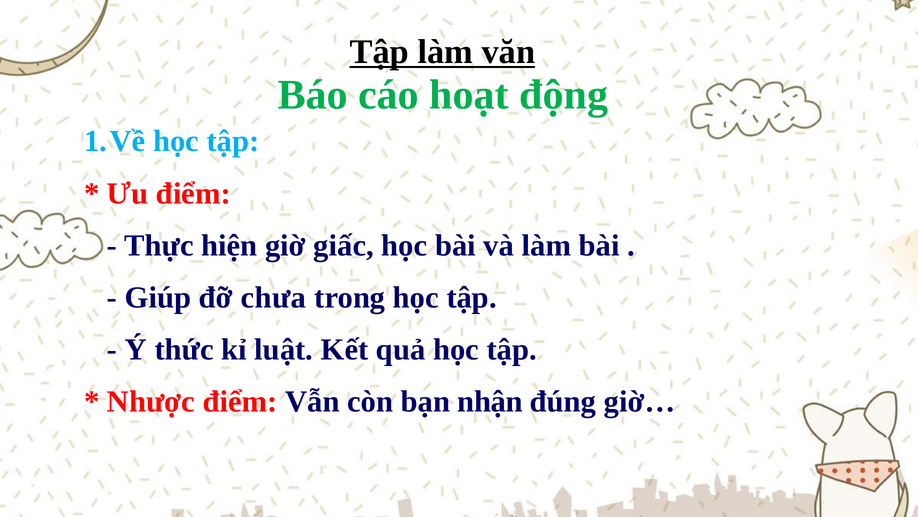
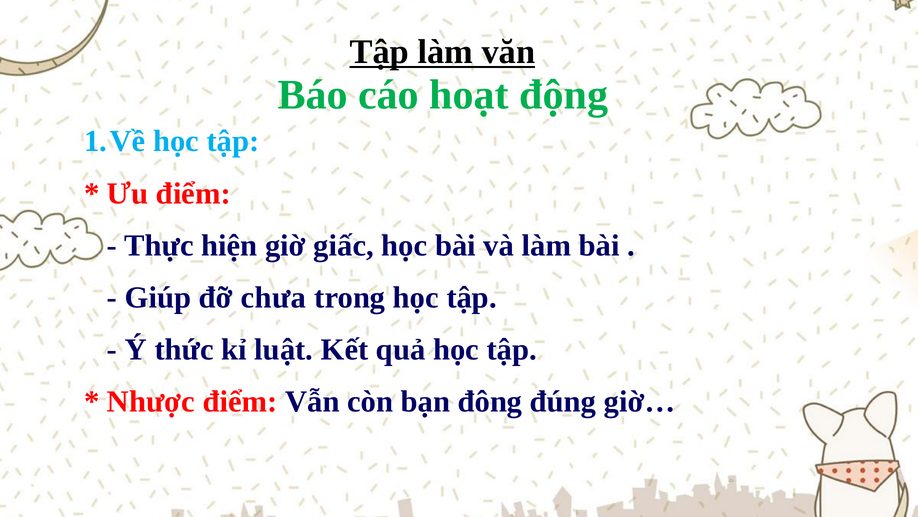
nhận: nhận -> đông (490, 401)
